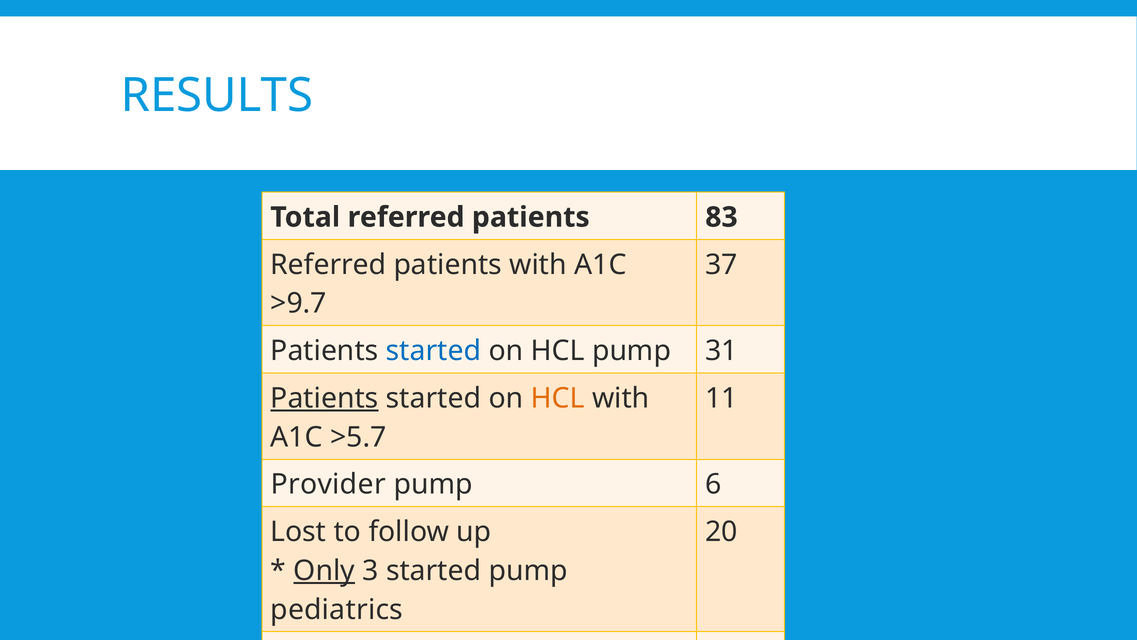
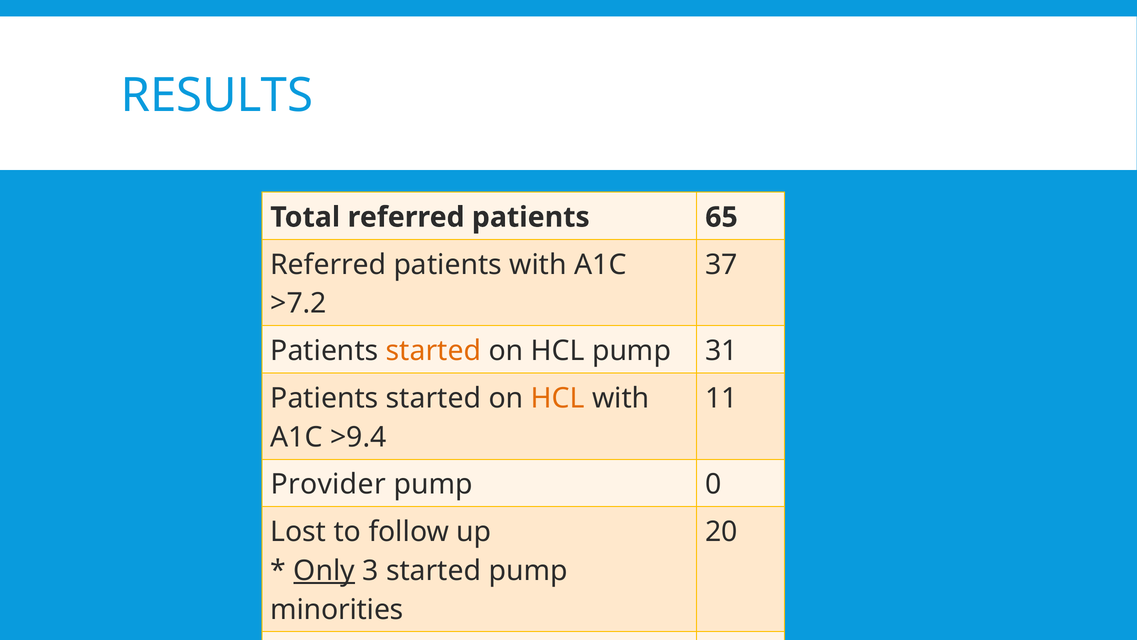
83: 83 -> 65 (721, 217)
>9.7: >9.7 -> >7.2 (298, 303)
started colour: blue -> orange (434, 351)
Patients underline: present -> none (324, 398)
>5.7: >5.7 -> >9.4 (358, 437)
6: 6 -> 0 (713, 484)
pediatrics: pediatrics -> minorities (337, 609)
